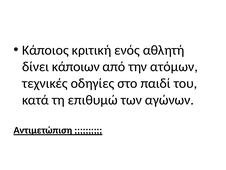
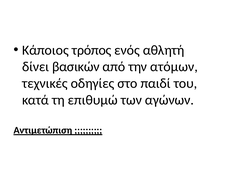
κριτική: κριτική -> τρόπος (92, 50)
κάποιων: κάποιων -> βασικών (76, 67)
